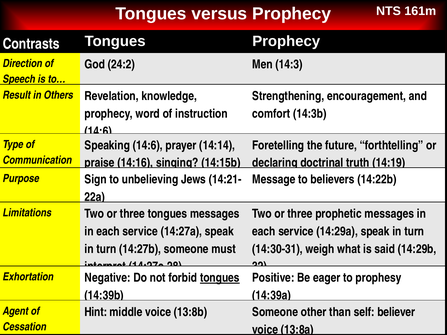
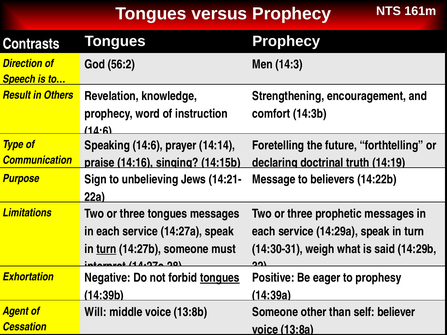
24:2: 24:2 -> 56:2 (121, 65)
turn underline: none -> present (106, 249)
Hint: Hint -> Will (96, 312)
